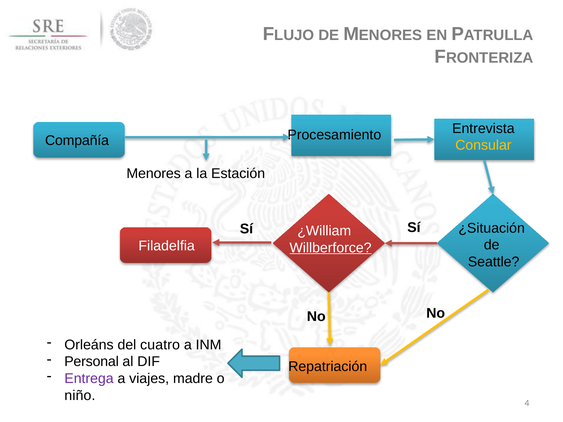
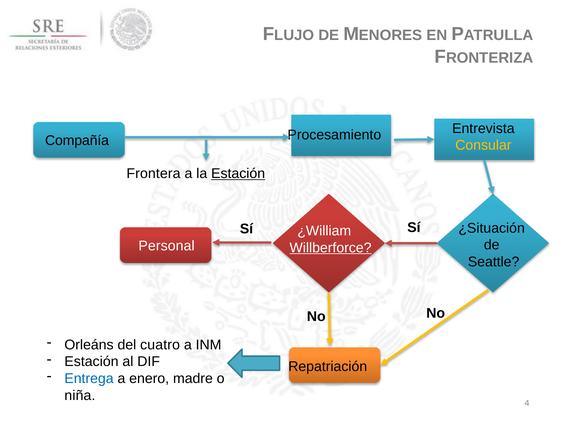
Menores: Menores -> Frontera (154, 174)
Estación underline: none -> present (238, 174)
Filadelfia: Filadelfia -> Personal (167, 246)
Personal: Personal -> Estación (91, 362)
Entrega colour: purple -> blue (89, 379)
viajes: viajes -> enero (149, 379)
niño: niño -> niña (80, 396)
